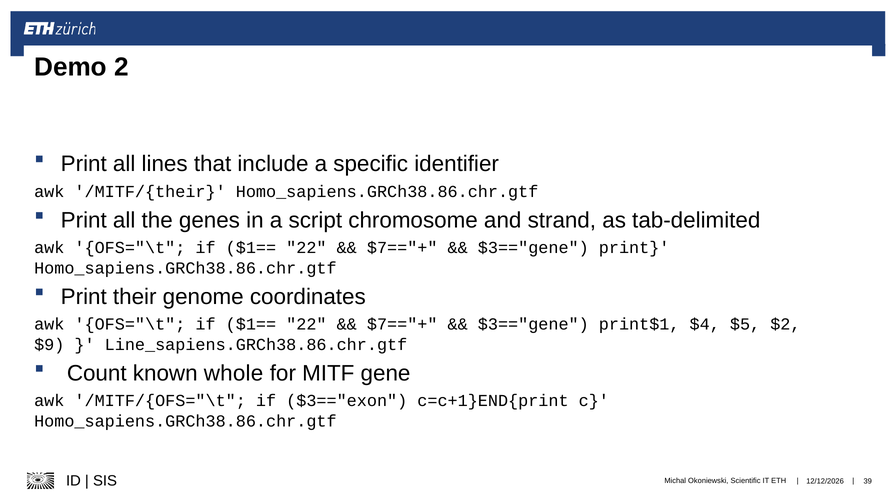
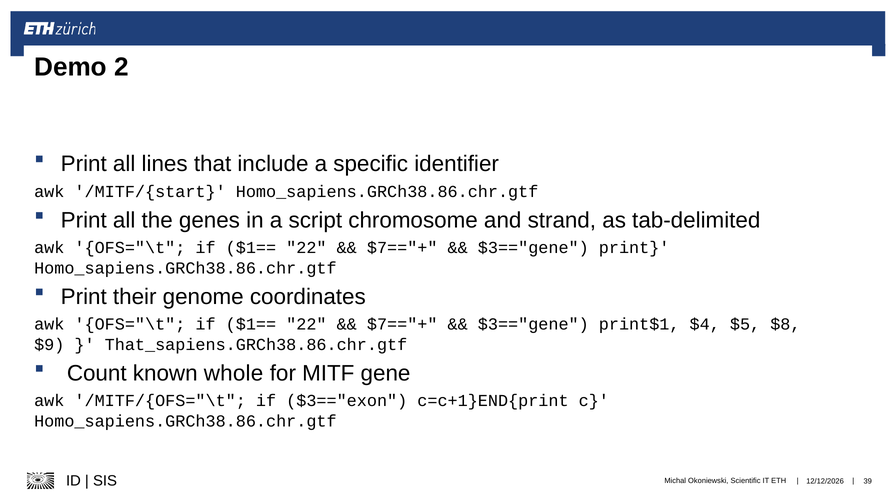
/MITF/{their: /MITF/{their -> /MITF/{start (150, 192)
$2: $2 -> $8 (785, 325)
Line_sapiens.GRCh38.86.chr.gtf: Line_sapiens.GRCh38.86.chr.gtf -> That_sapiens.GRCh38.86.chr.gtf (256, 345)
